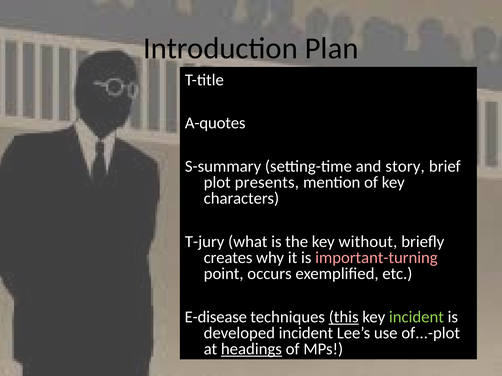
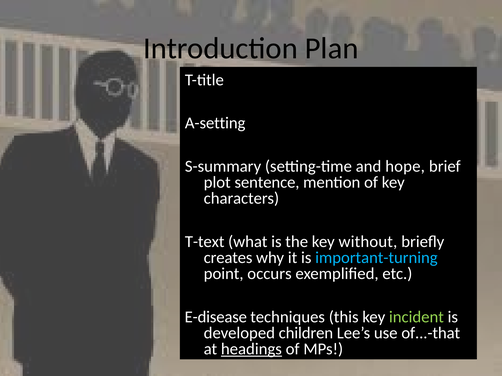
A-quotes: A-quotes -> A-setting (215, 123)
story: story -> hope (405, 167)
presents: presents -> sentence (267, 183)
T-jury: T-jury -> T-text (205, 242)
important-turning colour: pink -> light blue (376, 258)
this underline: present -> none (344, 317)
developed incident: incident -> children (306, 333)
of...-plot: of...-plot -> of...-that (431, 333)
